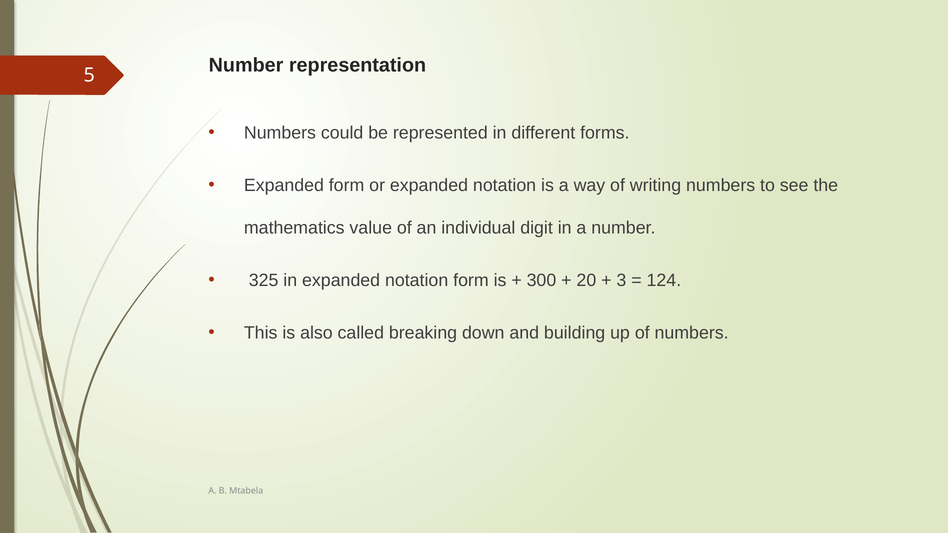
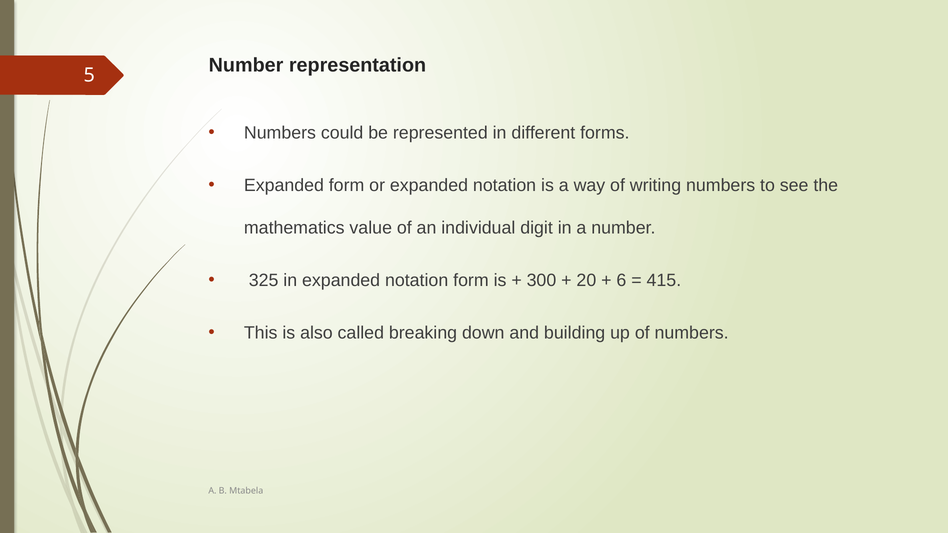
3: 3 -> 6 (621, 280)
124: 124 -> 415 (664, 280)
